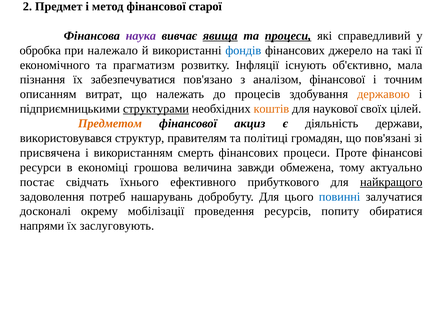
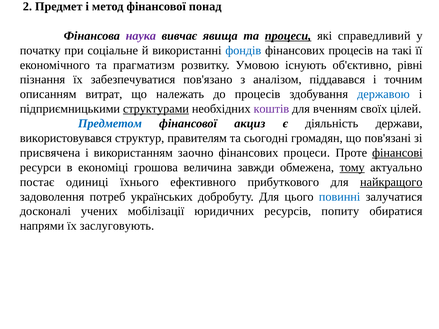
старої: старої -> понад (205, 6)
явища underline: present -> none (220, 36)
обробка: обробка -> початку (40, 50)
належало: належало -> соціальне (113, 50)
фінансових джерело: джерело -> процесів (351, 50)
Інфляції: Інфляції -> Умовою (257, 65)
мала: мала -> рівні (410, 65)
аналізом фінансової: фінансової -> піддавався (337, 80)
державою colour: orange -> blue (383, 94)
коштів colour: orange -> purple (271, 109)
наукової: наукової -> вченням (335, 109)
Предметом colour: orange -> blue (110, 124)
політиці: політиці -> сьогодні (266, 138)
смерть: смерть -> заочно (196, 153)
фінансові underline: none -> present (397, 153)
тому underline: none -> present (352, 168)
свідчать: свідчать -> одиниці (87, 182)
нашарувань: нашарувань -> українських (162, 197)
окрему: окрему -> учених (99, 211)
проведення: проведення -> юридичних (224, 211)
